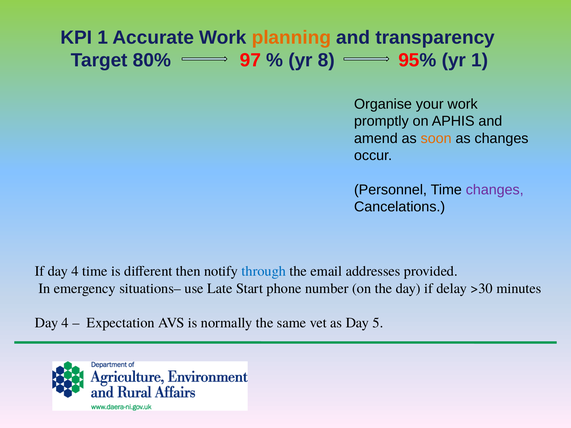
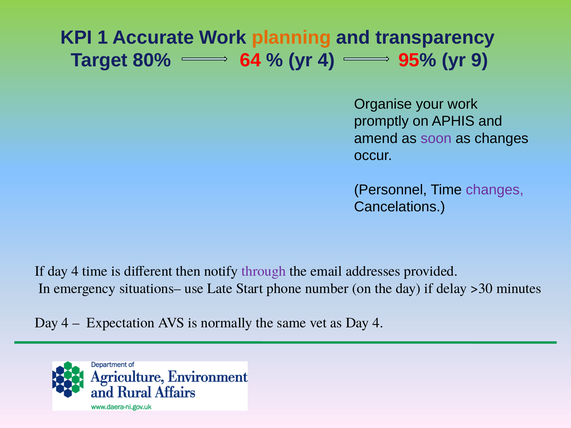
97: 97 -> 64 (250, 60)
yr 8: 8 -> 4 (326, 60)
yr 1: 1 -> 9 (480, 60)
soon colour: orange -> purple (436, 138)
through colour: blue -> purple (264, 271)
as Day 5: 5 -> 4 (378, 323)
